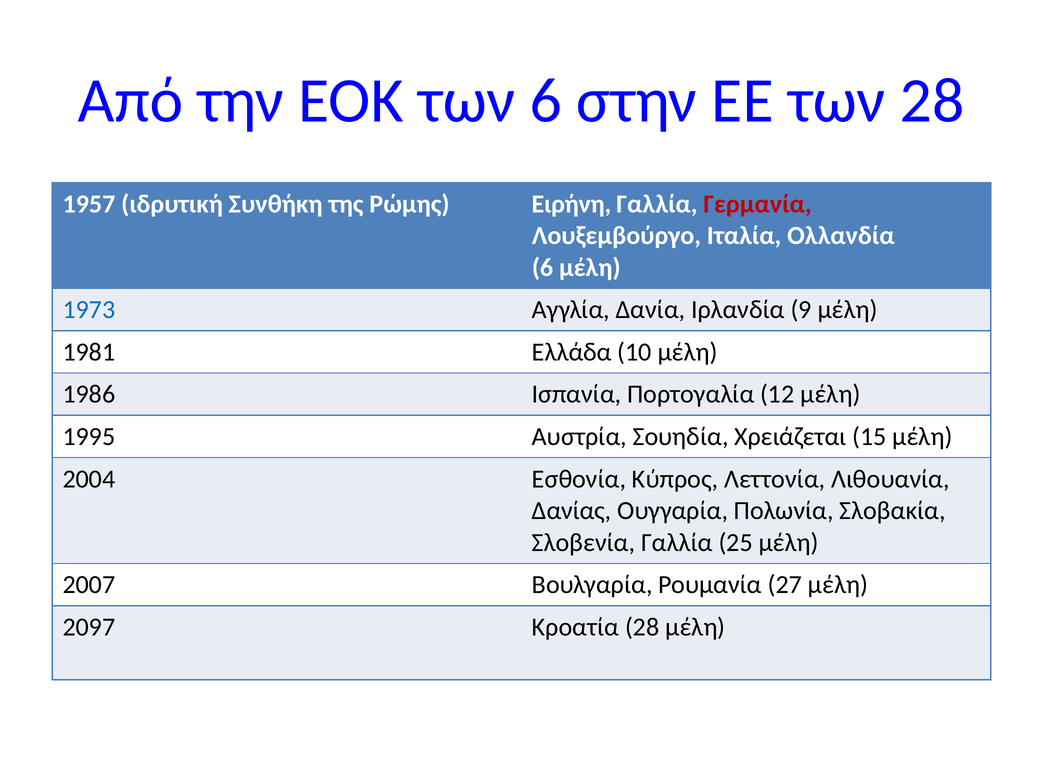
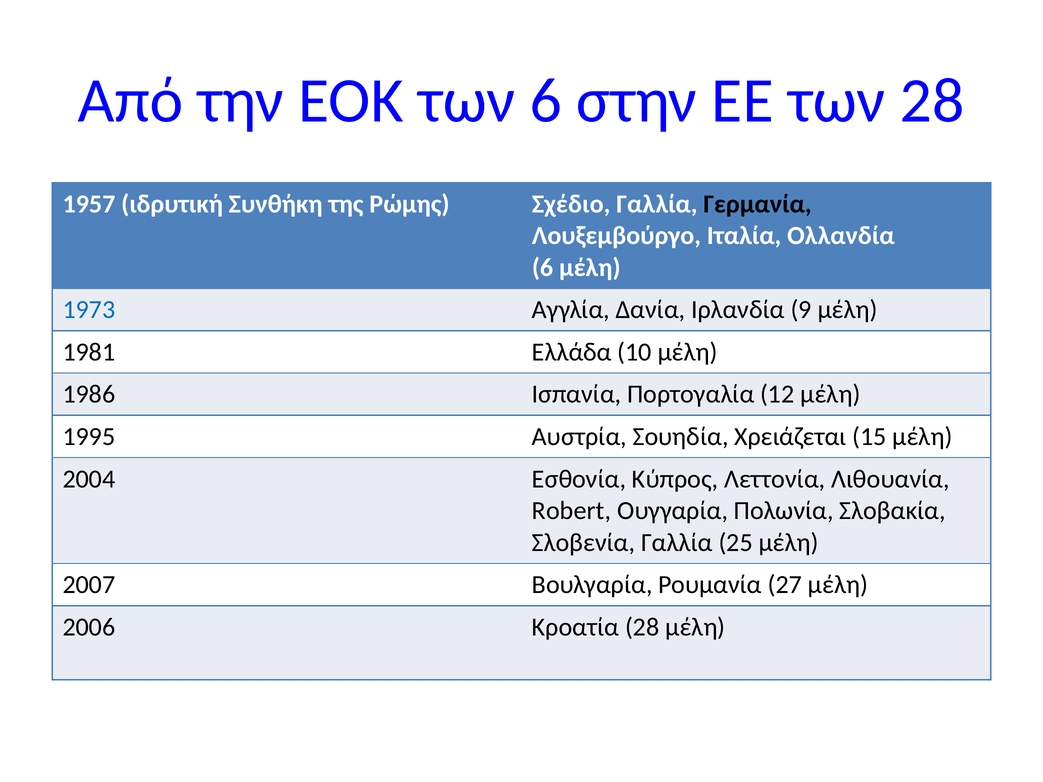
Ειρήνη: Ειρήνη -> Σχέδιο (571, 204)
Γερμανία colour: red -> black (758, 204)
Δανίας: Δανίας -> Robert (572, 511)
2097: 2097 -> 2006 (89, 627)
